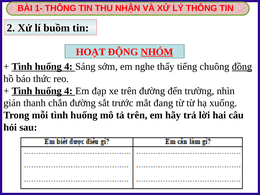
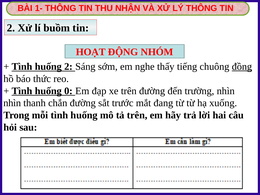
NHÓM underline: present -> none (157, 52)
4: 4 -> 2 (69, 67)
4: 4 -> 0 (69, 91)
gián: gián -> nhìn (12, 103)
